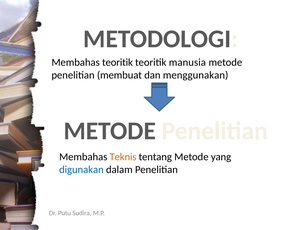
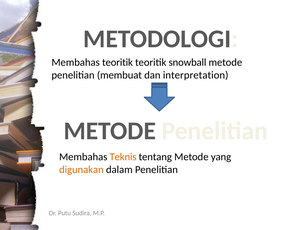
manusia: manusia -> snowball (187, 62)
menggunakan: menggunakan -> interpretation (196, 75)
digunakan colour: blue -> orange (81, 169)
